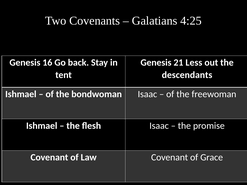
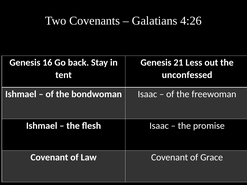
4:25: 4:25 -> 4:26 (191, 21)
descendants: descendants -> unconfessed (187, 75)
